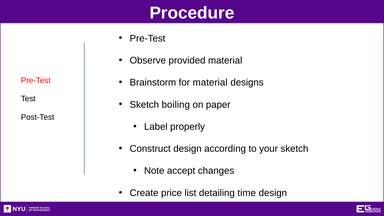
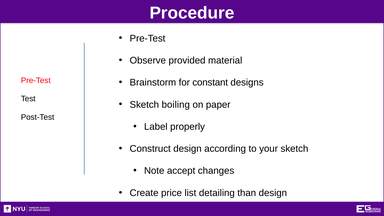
for material: material -> constant (210, 83)
time: time -> than (247, 193)
